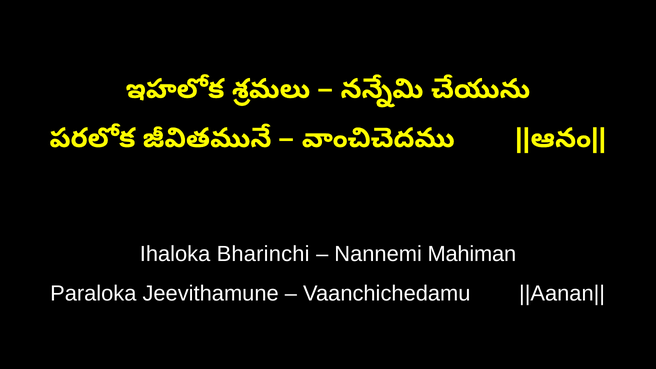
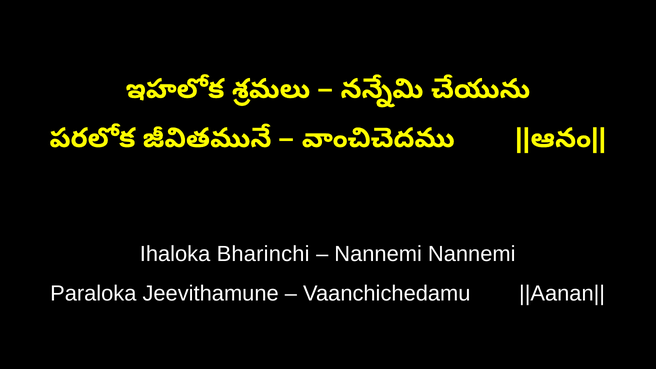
Nannemi Mahiman: Mahiman -> Nannemi (472, 254)
